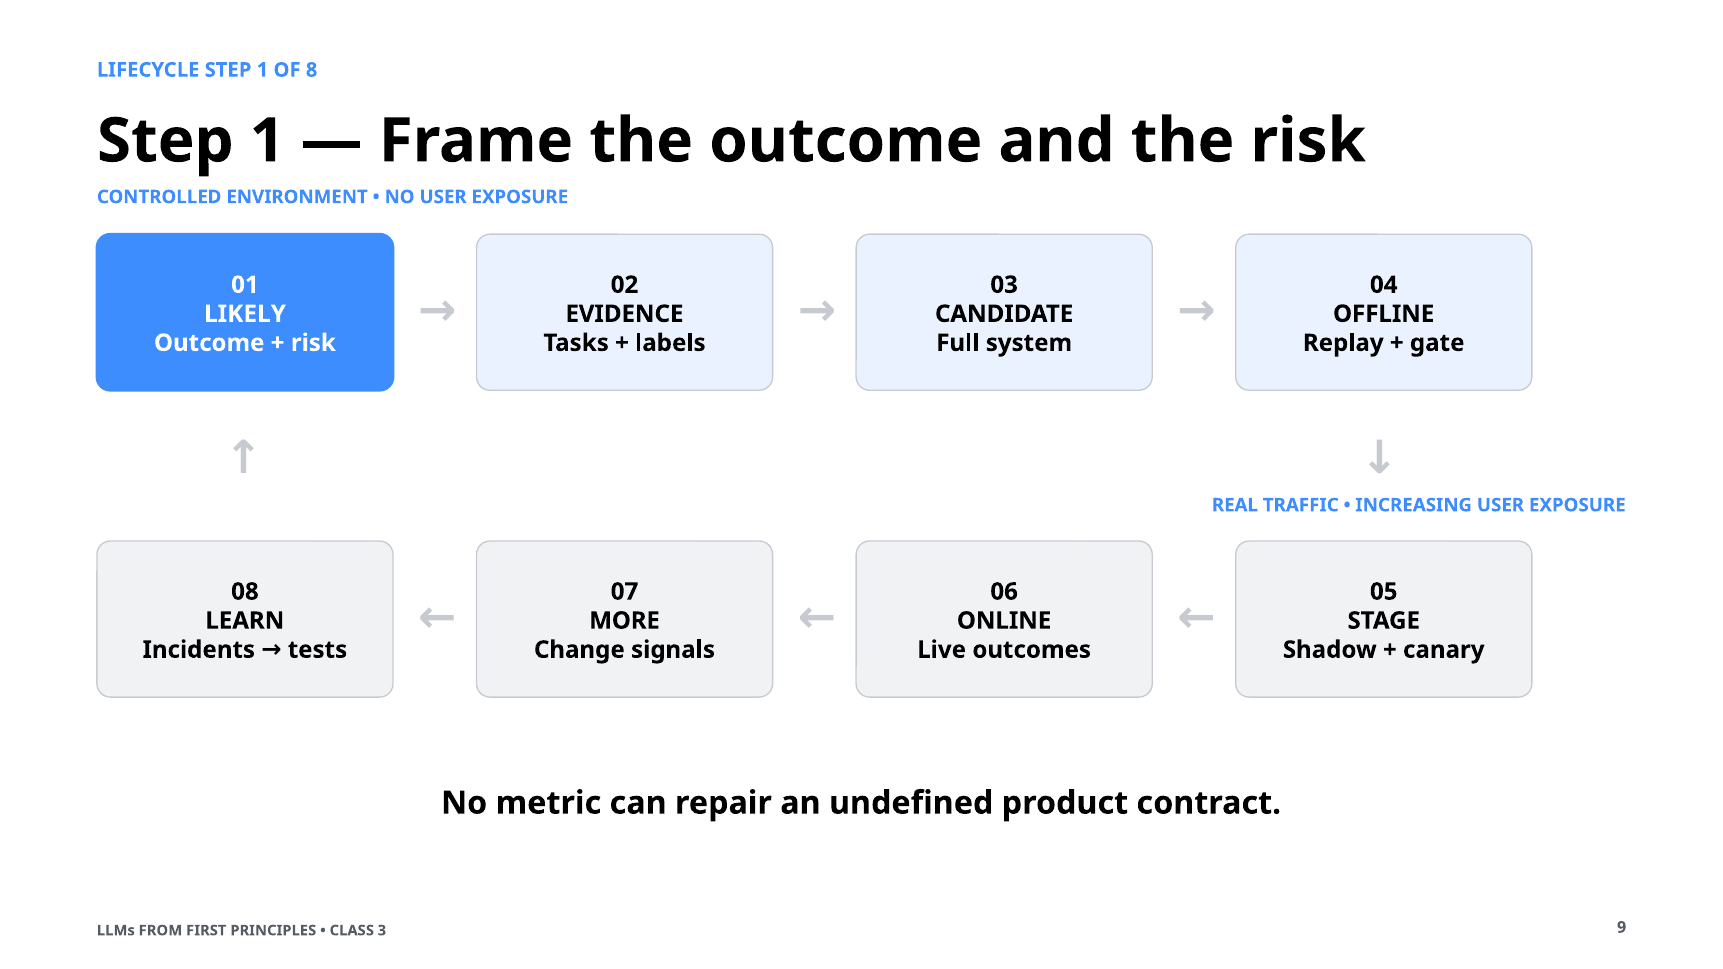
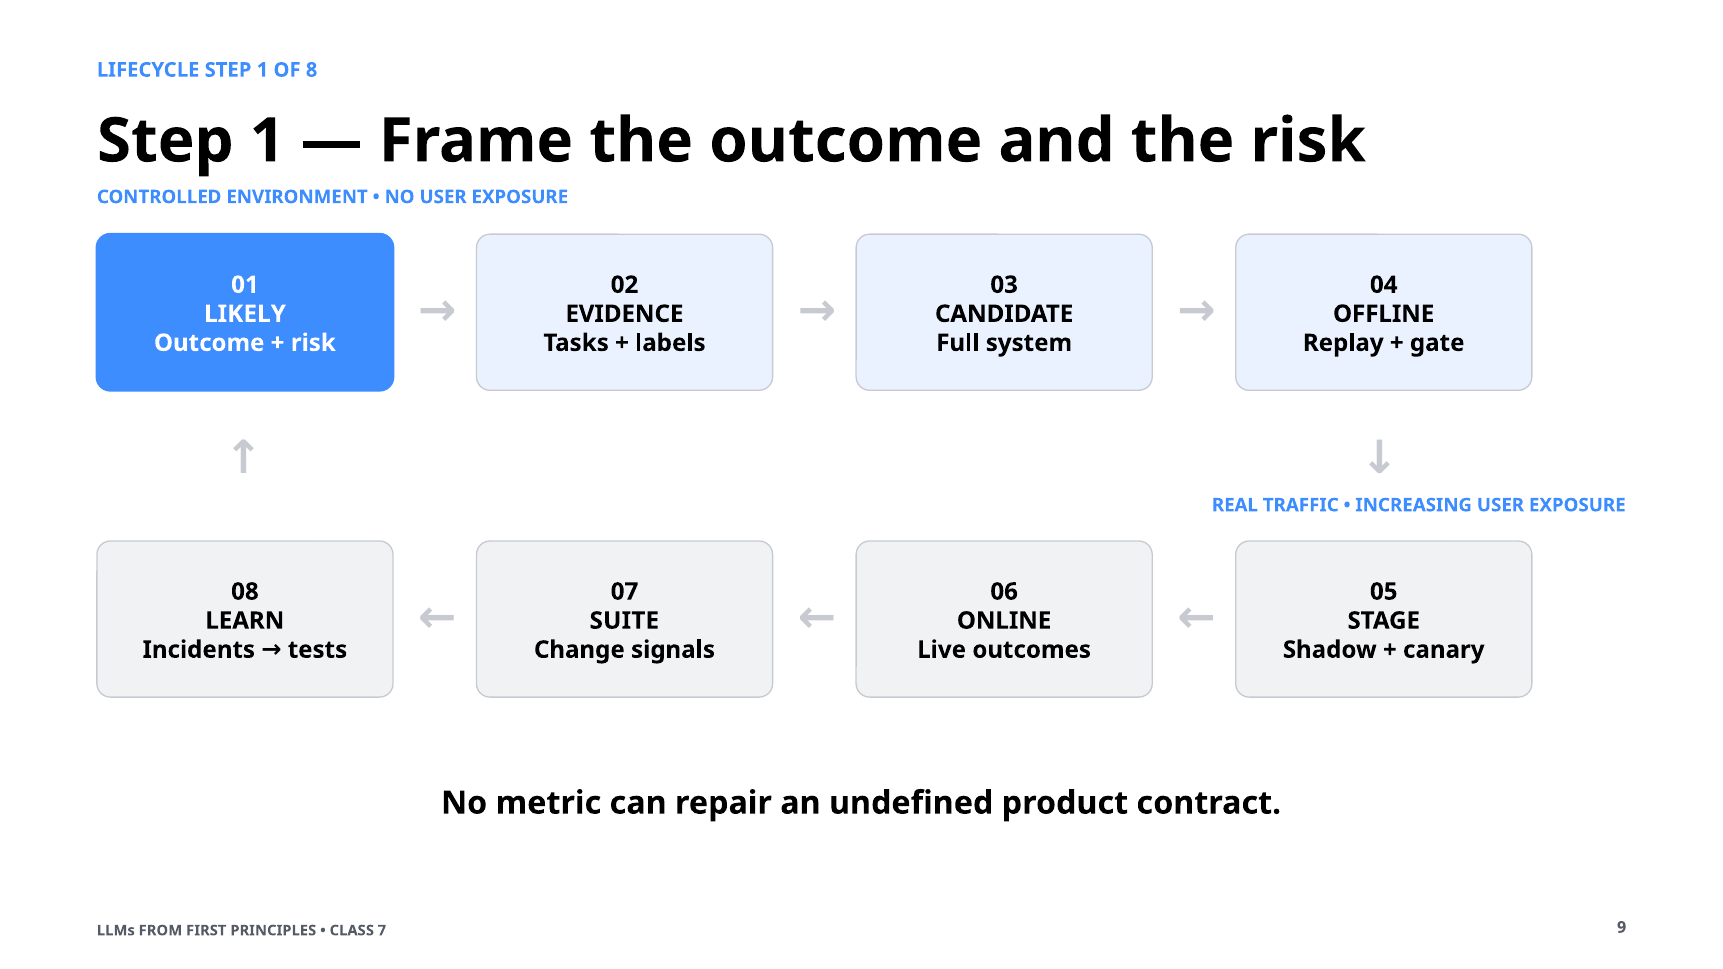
MORE: MORE -> SUITE (624, 621)
3: 3 -> 7 (382, 931)
